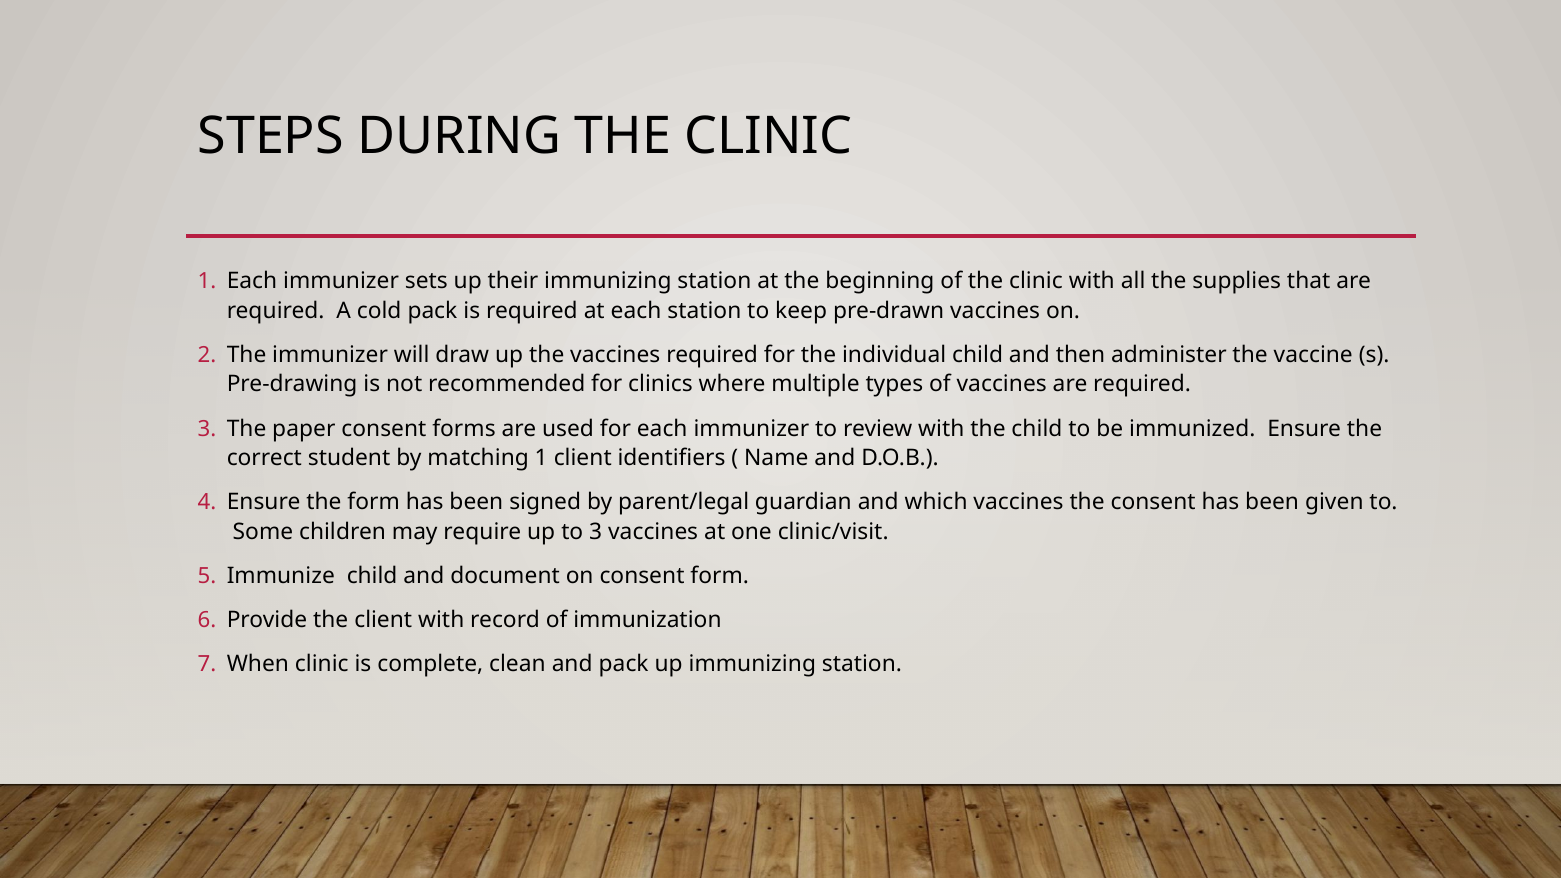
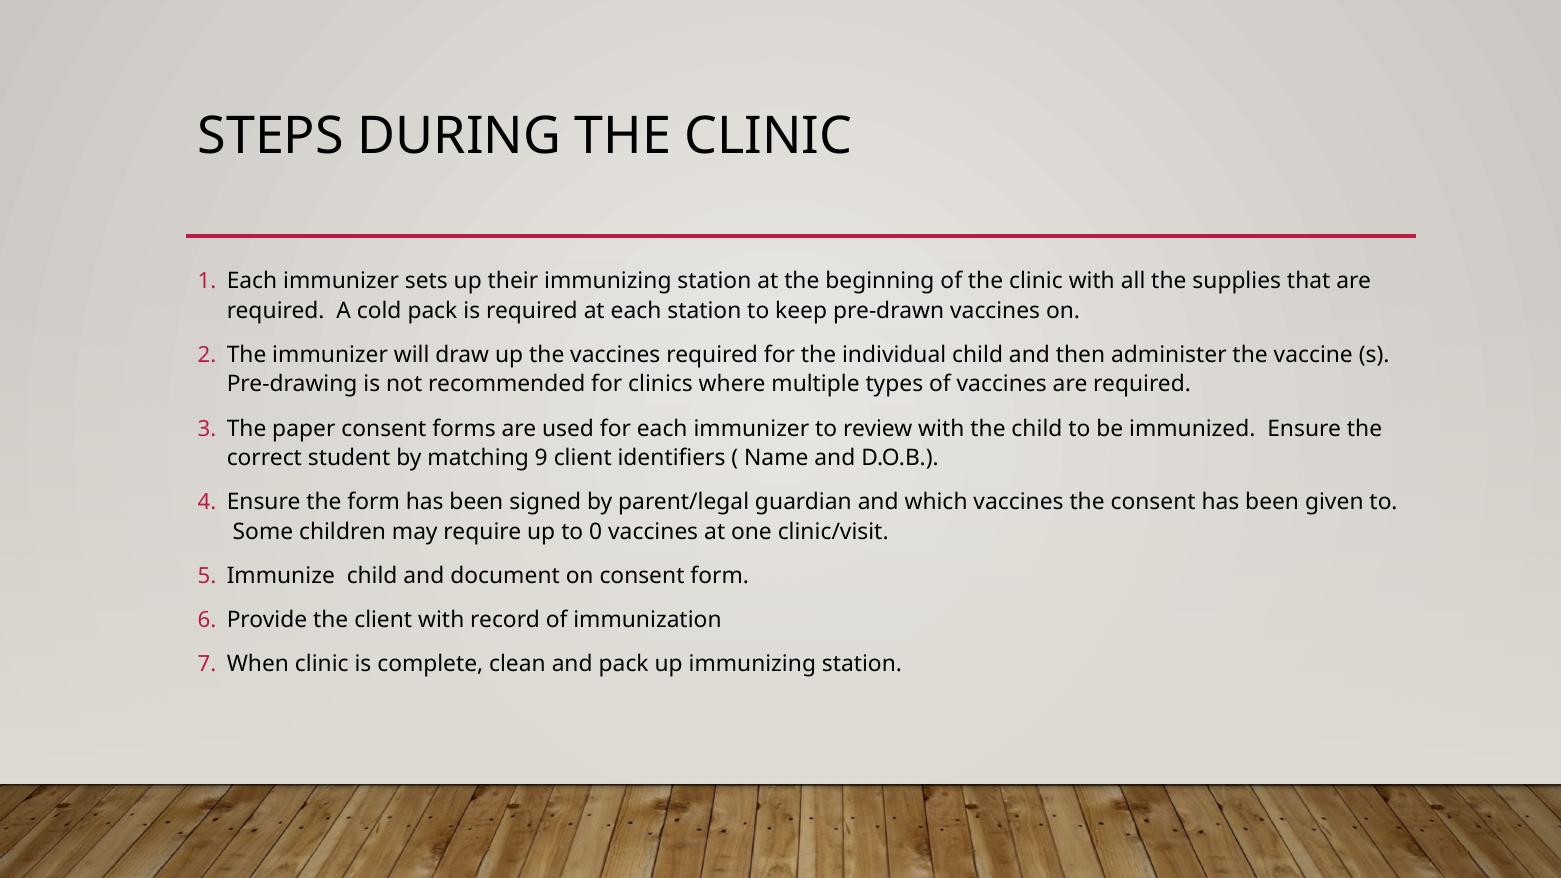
matching 1: 1 -> 9 (541, 458)
to 3: 3 -> 0 (596, 532)
